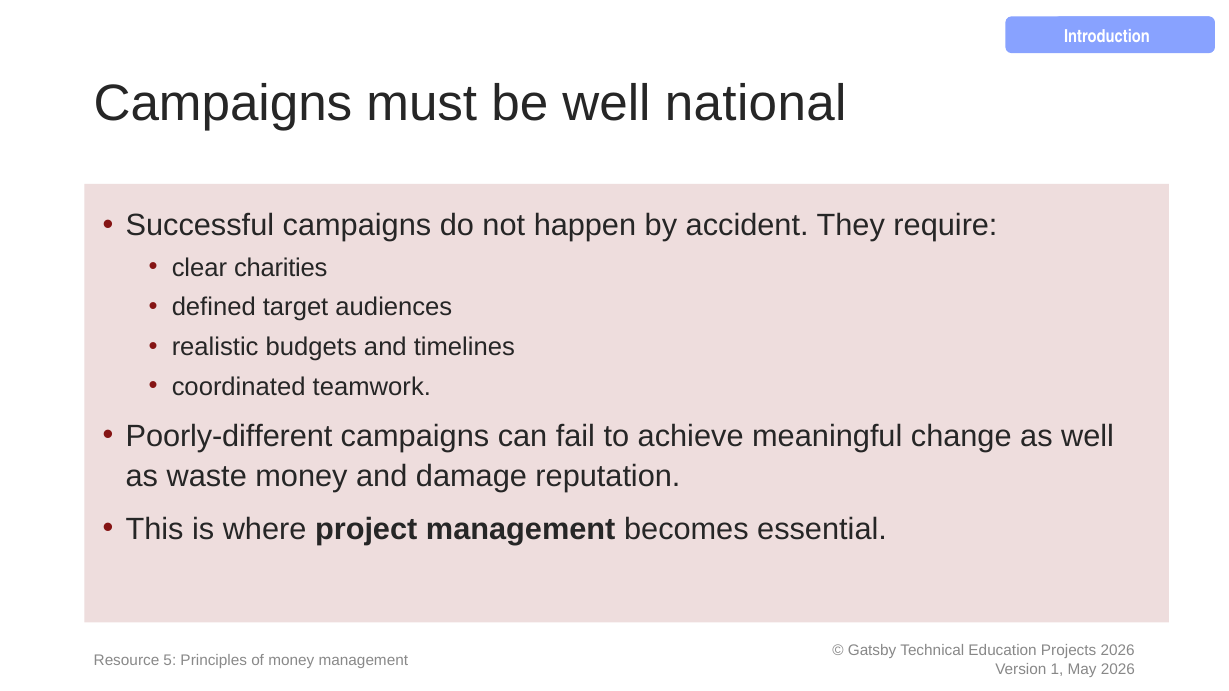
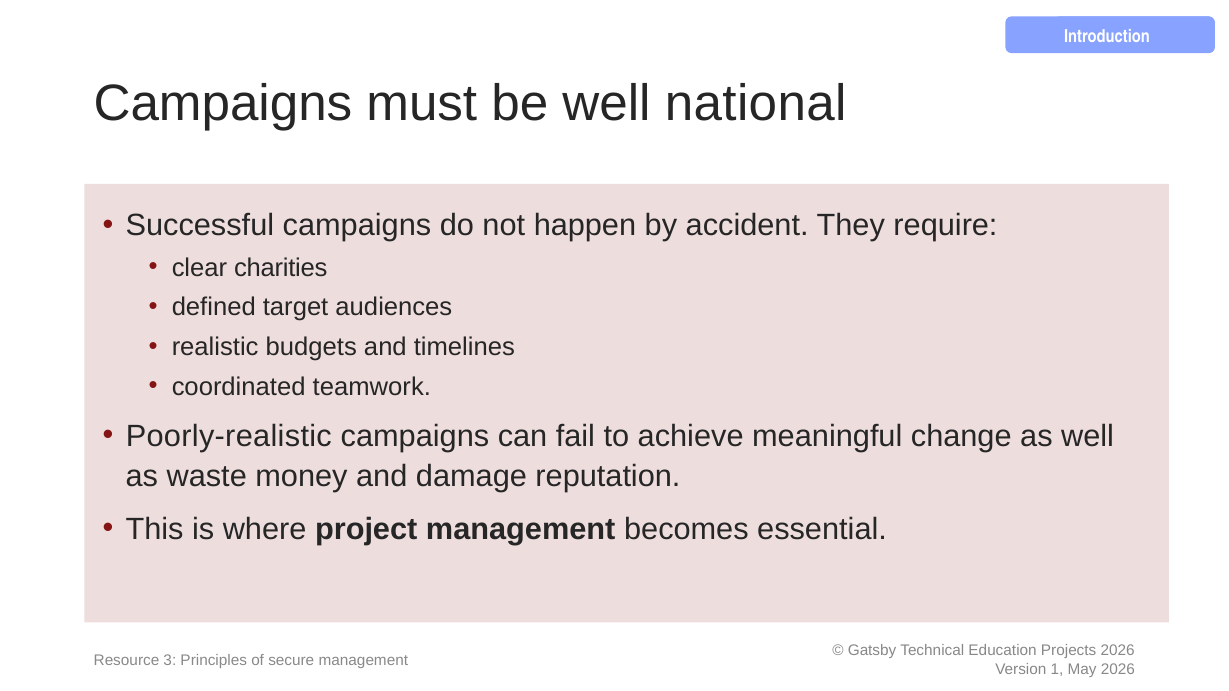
Poorly-different: Poorly-different -> Poorly-realistic (229, 437)
5: 5 -> 3 (170, 661)
of money: money -> secure (291, 661)
